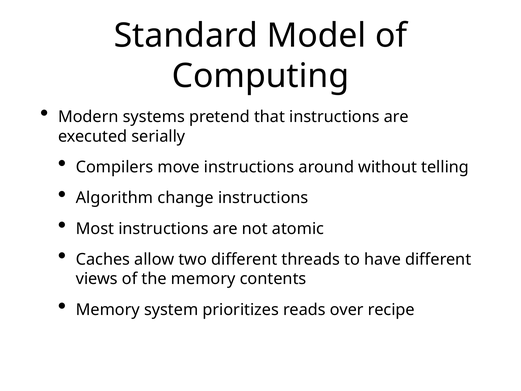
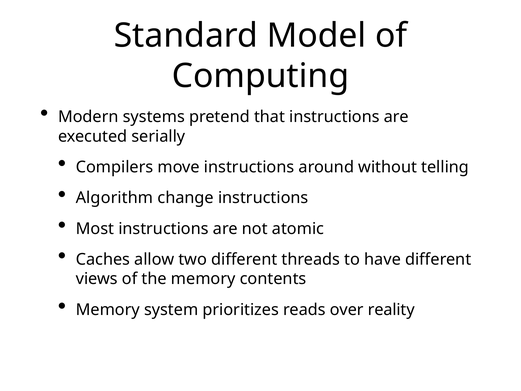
recipe: recipe -> reality (391, 309)
